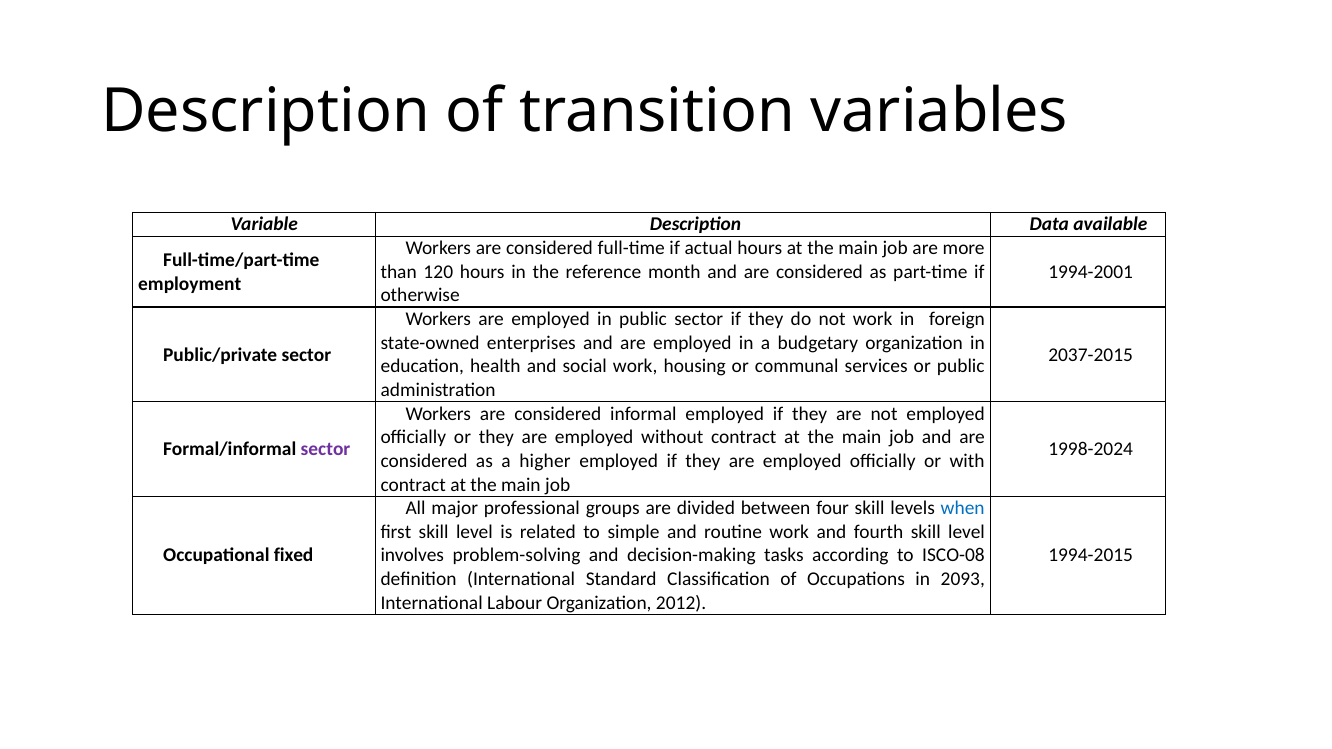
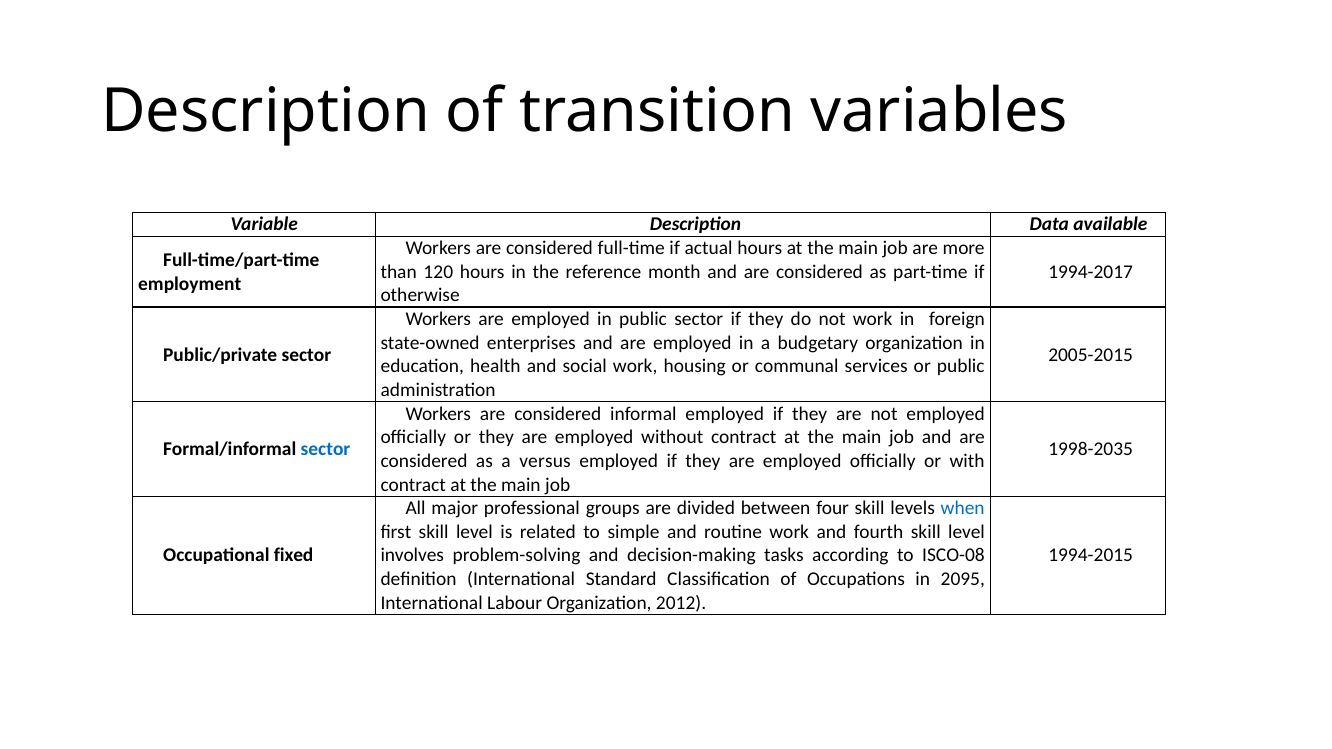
1994-2001: 1994-2001 -> 1994-2017 (1091, 272)
2037-2015: 2037-2015 -> 2005-2015 (1091, 355)
sector colour: purple -> blue (326, 449)
1998-2024: 1998-2024 -> 1998-2035 (1091, 449)
higher: higher -> versus (545, 461)
2093: 2093 -> 2095 (963, 579)
